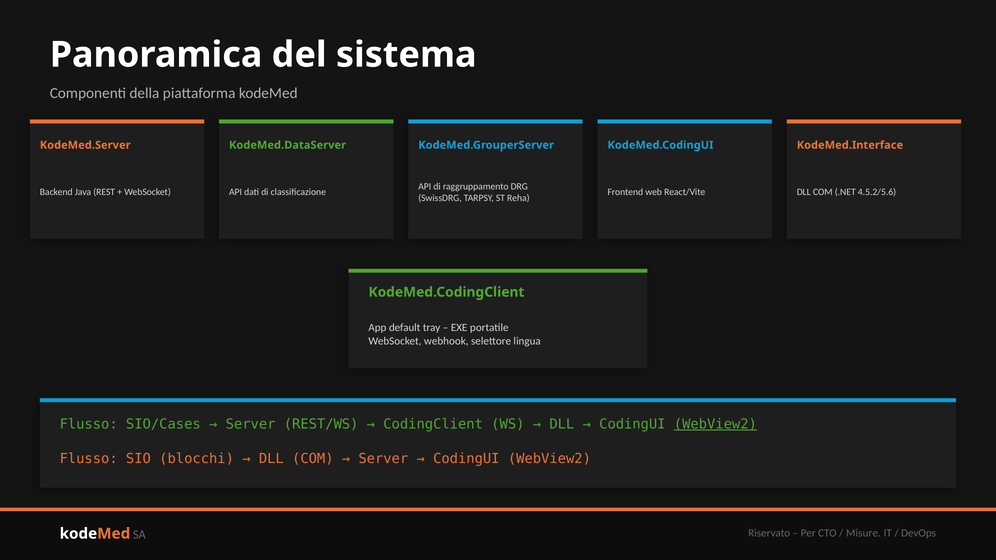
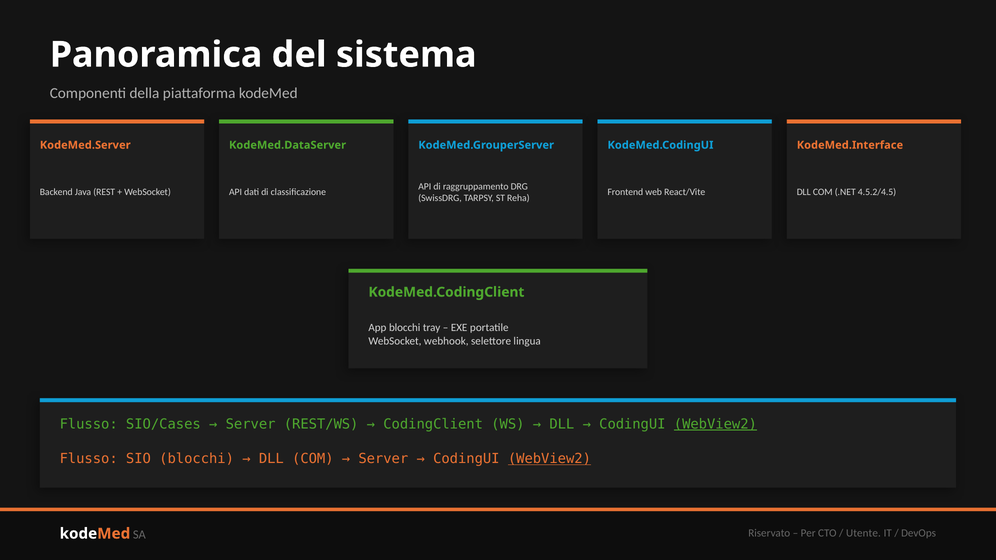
4.5.2/5.6: 4.5.2/5.6 -> 4.5.2/4.5 (877, 192)
App default: default -> blocchi (405, 328)
WebView2 underline: none -> present (549, 459)
Misure: Misure -> Utente (863, 534)
